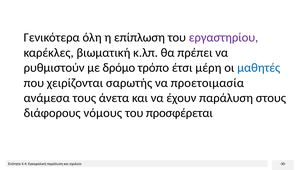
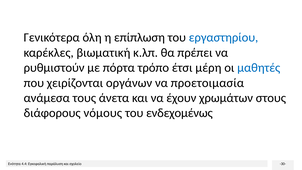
εργαστηρίου colour: purple -> blue (224, 38)
δρόμο: δρόμο -> πόρτα (119, 68)
σαρωτής: σαρωτής -> οργάνων (129, 83)
έχουν παράλυση: παράλυση -> χρωμάτων (226, 98)
προσφέρεται: προσφέρεται -> ενδεχομένως (179, 113)
